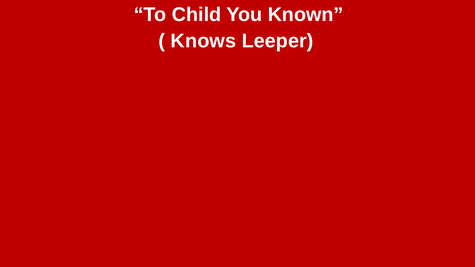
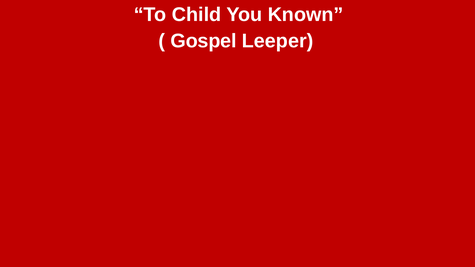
Knows: Knows -> Gospel (204, 41)
